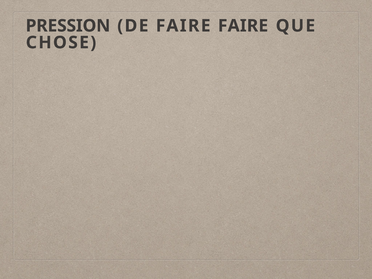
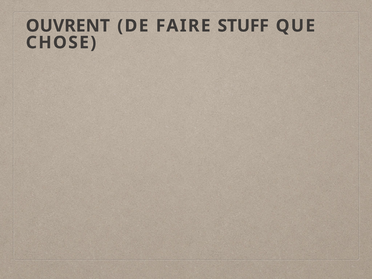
PRESSION: PRESSION -> OUVRENT (68, 26)
FAIRE FAIRE: FAIRE -> STUFF (243, 26)
